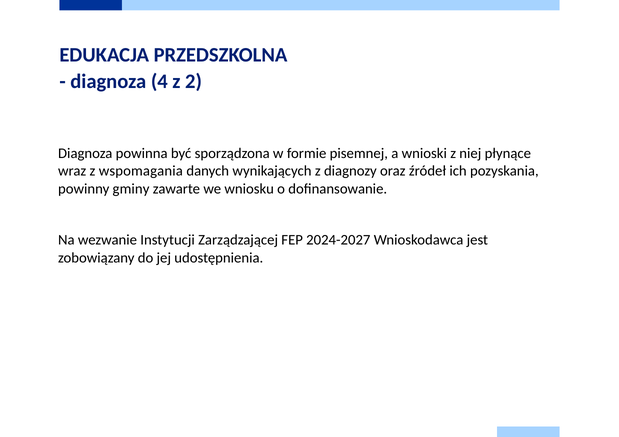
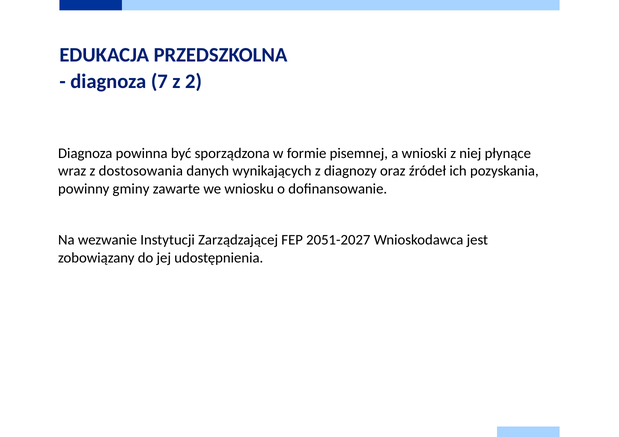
4: 4 -> 7 (159, 82)
wspomagania: wspomagania -> dostosowania (141, 171)
2024-2027: 2024-2027 -> 2051-2027 (338, 240)
